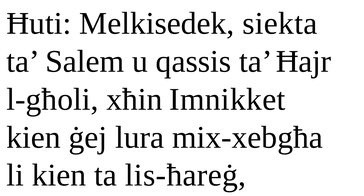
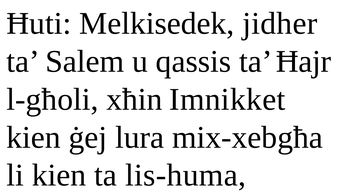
siekta: siekta -> jidher (280, 24)
lis-ħareġ: lis-ħareġ -> lis-huma (186, 175)
